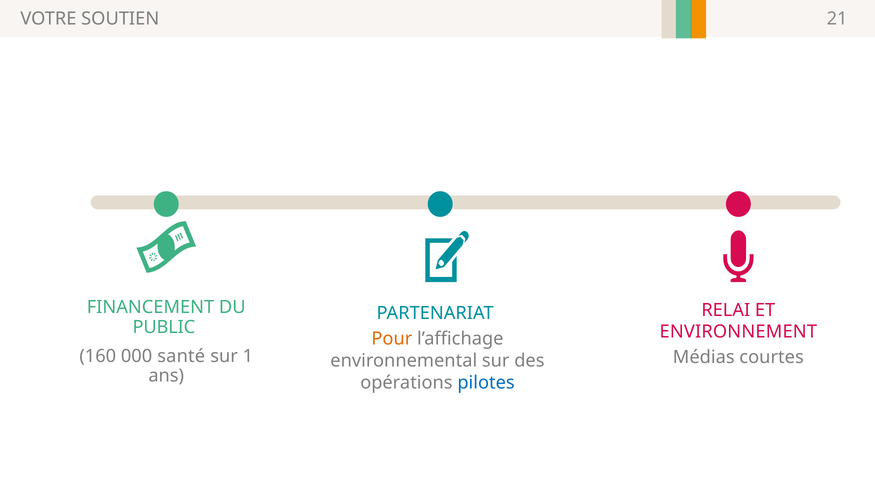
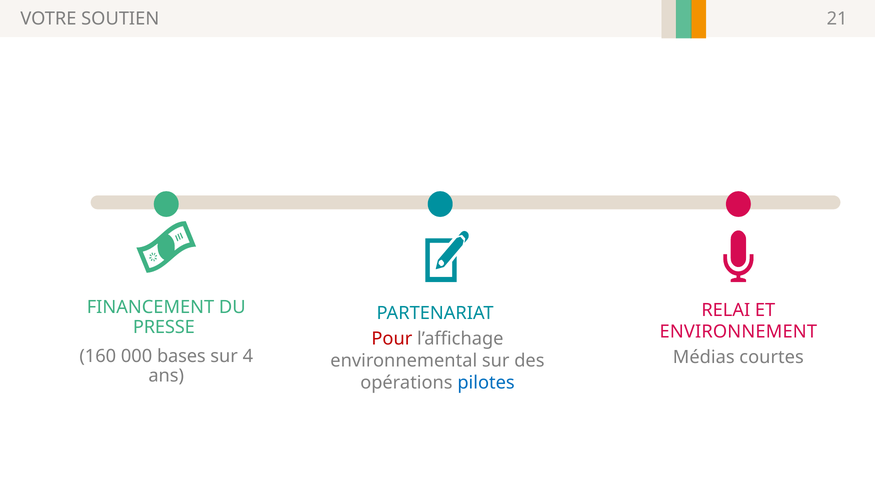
PUBLIC: PUBLIC -> PRESSE (164, 327)
Pour colour: orange -> red (392, 339)
santé: santé -> bases (181, 356)
1: 1 -> 4 (248, 356)
